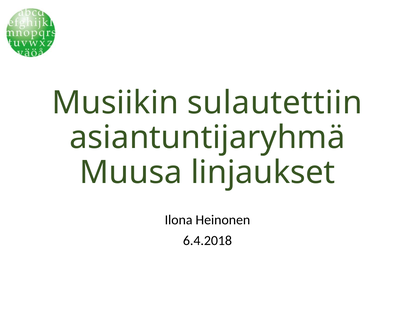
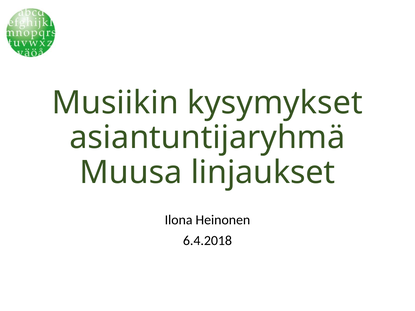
sulautettiin: sulautettiin -> kysymykset (275, 103)
